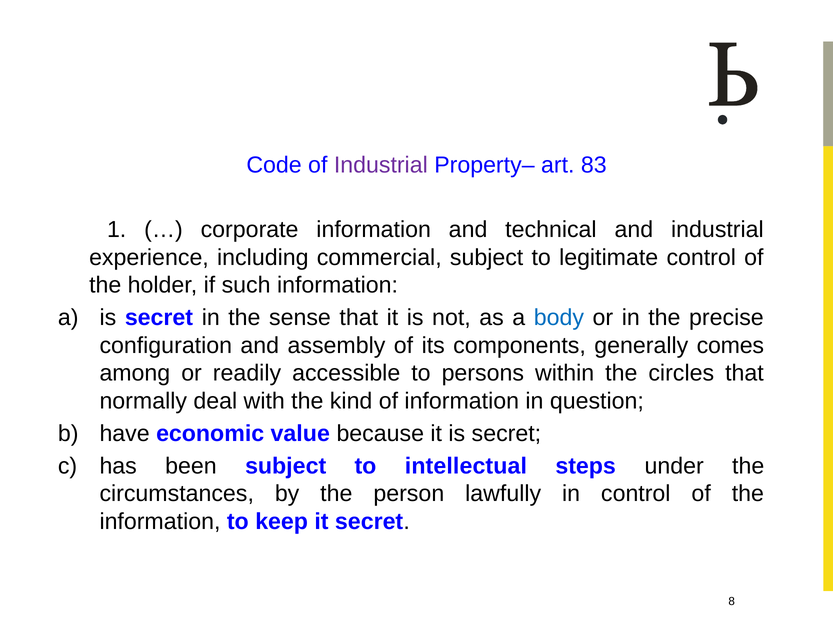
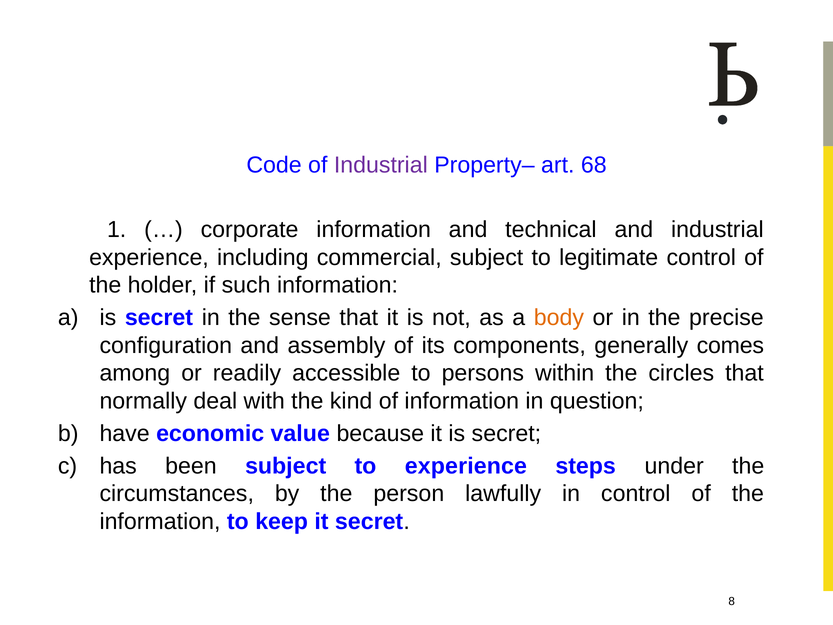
83: 83 -> 68 (594, 165)
body colour: blue -> orange (559, 318)
to intellectual: intellectual -> experience (466, 466)
